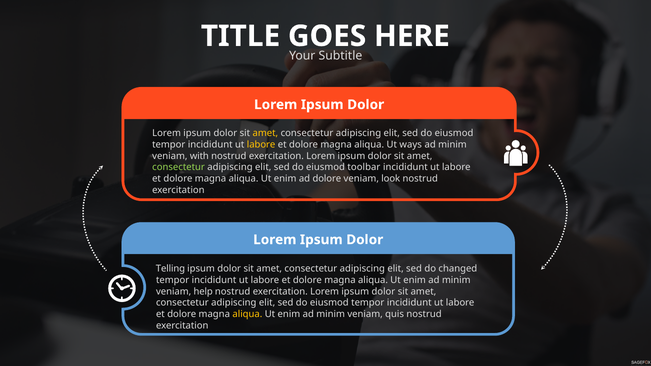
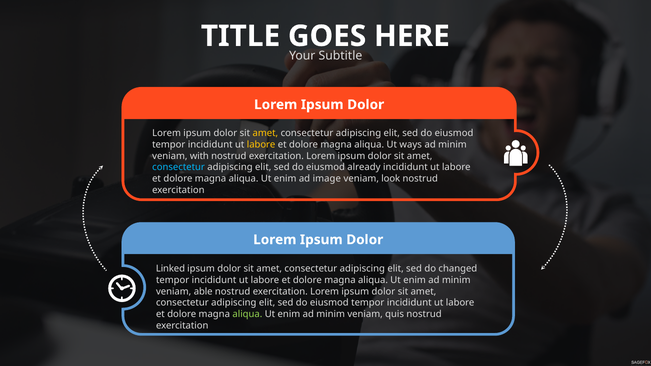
consectetur colour: light green -> light blue (179, 167)
toolbar: toolbar -> already (364, 167)
ad dolore: dolore -> image (327, 179)
Telling: Telling -> Linked (170, 269)
help: help -> able (203, 292)
aliqua colour: yellow -> light green (247, 314)
